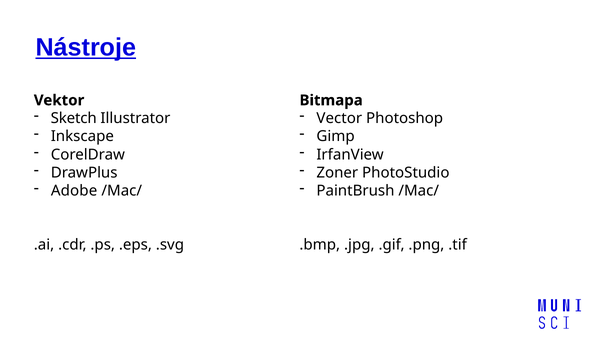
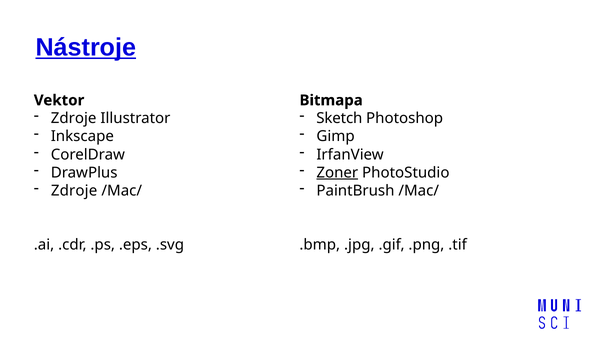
Sketch: Sketch -> Zdroje (74, 118)
Vector: Vector -> Sketch (339, 118)
Zoner underline: none -> present (337, 173)
Adobe: Adobe -> Zdroje (74, 191)
